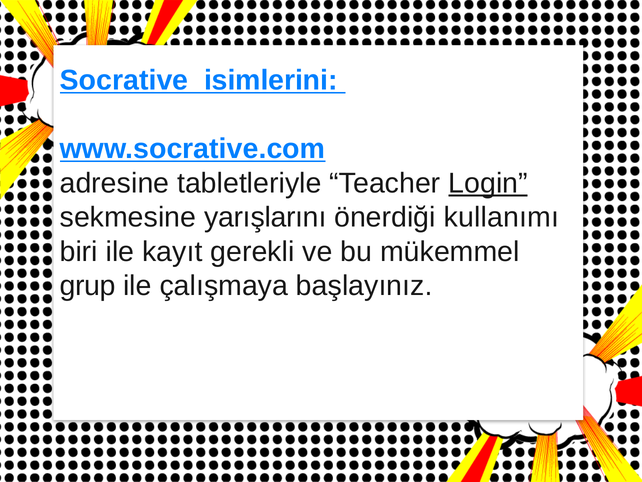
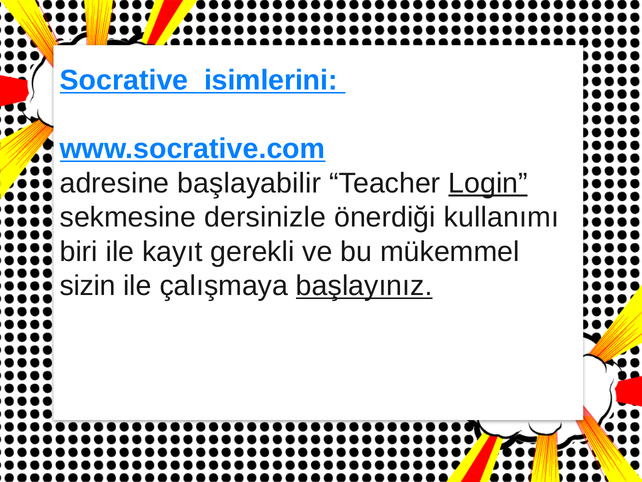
tabletleriyle: tabletleriyle -> başlayabilir (249, 183)
yarışlarını: yarışlarını -> dersinizle (265, 217)
grup: grup -> sizin (88, 286)
başlayınız underline: none -> present (364, 286)
